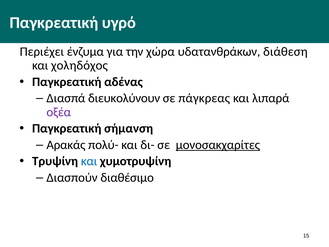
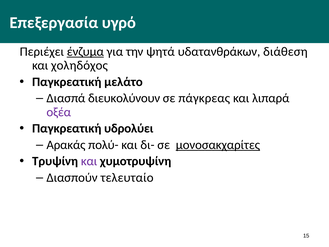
Παγκρεατική: Παγκρεατική -> Επεξεργασία (54, 23)
ένζυμα underline: none -> present (85, 52)
χώρα: χώρα -> ψητά (160, 52)
αδένας: αδένας -> μελάτο (123, 82)
σήμανση: σήμανση -> υδρολύει (129, 128)
και colour: blue -> purple (89, 161)
διαθέσιμο: διαθέσιμο -> τελευταίο (127, 177)
